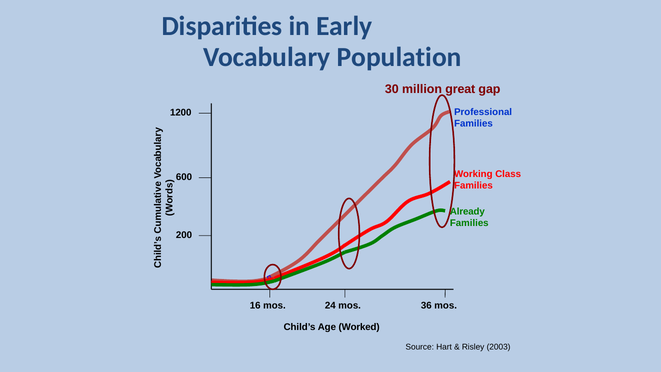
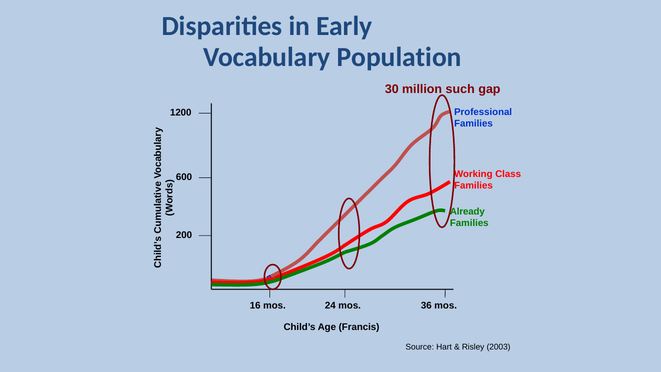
great: great -> such (460, 89)
Worked: Worked -> Francis (359, 327)
